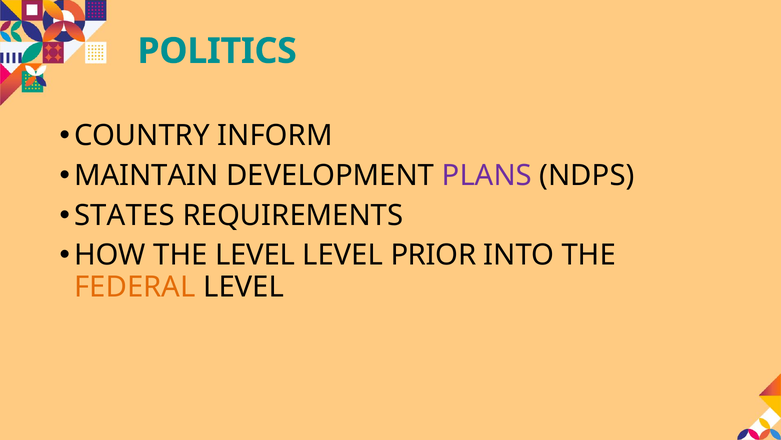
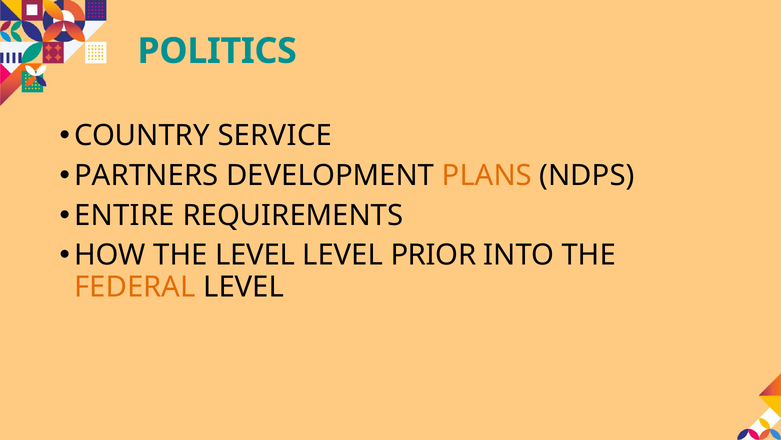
INFORM: INFORM -> SERVICE (275, 136)
MAINTAIN: MAINTAIN -> PARTNERS (146, 175)
PLANS colour: purple -> orange (487, 175)
STATES: STATES -> ENTIRE (124, 215)
